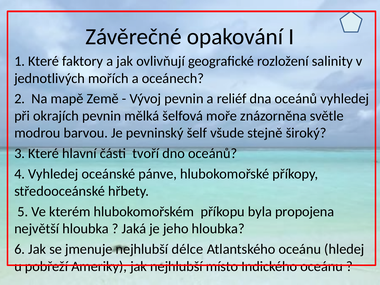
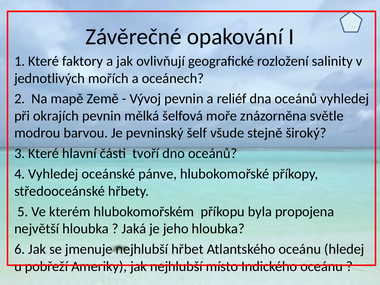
délce: délce -> hřbet (187, 249)
